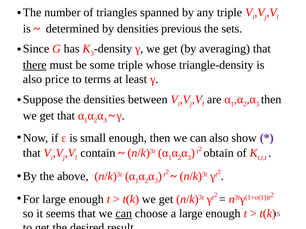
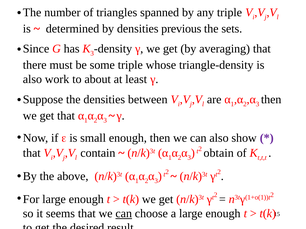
there underline: present -> none (35, 65)
price: price -> work (57, 79)
terms: terms -> about (98, 79)
